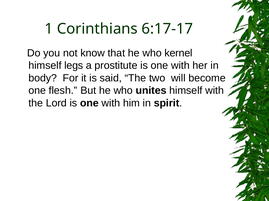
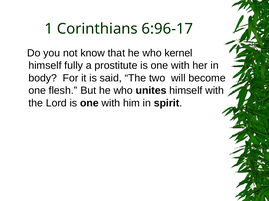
6:17-17: 6:17-17 -> 6:96-17 (167, 29)
legs: legs -> fully (74, 66)
